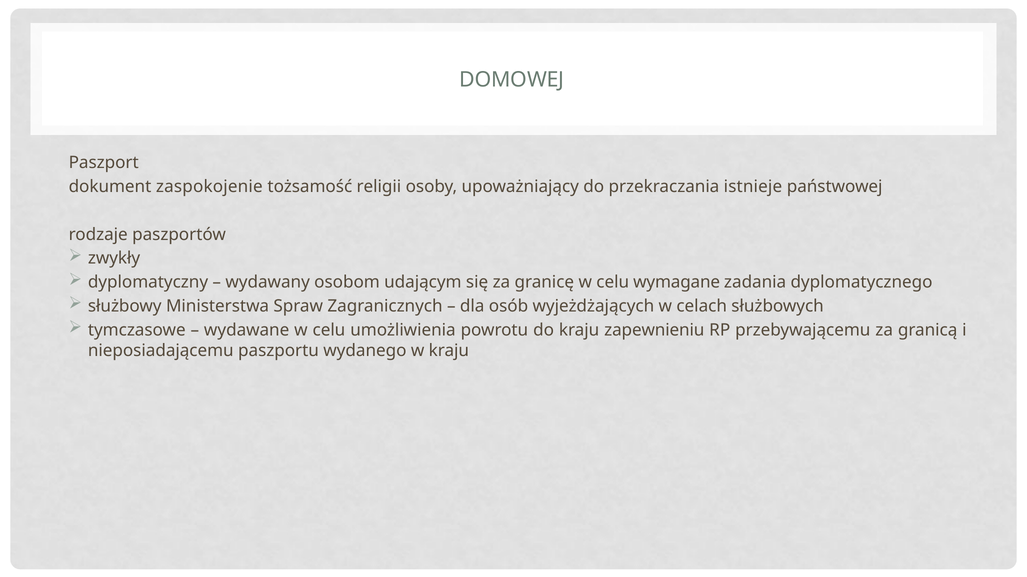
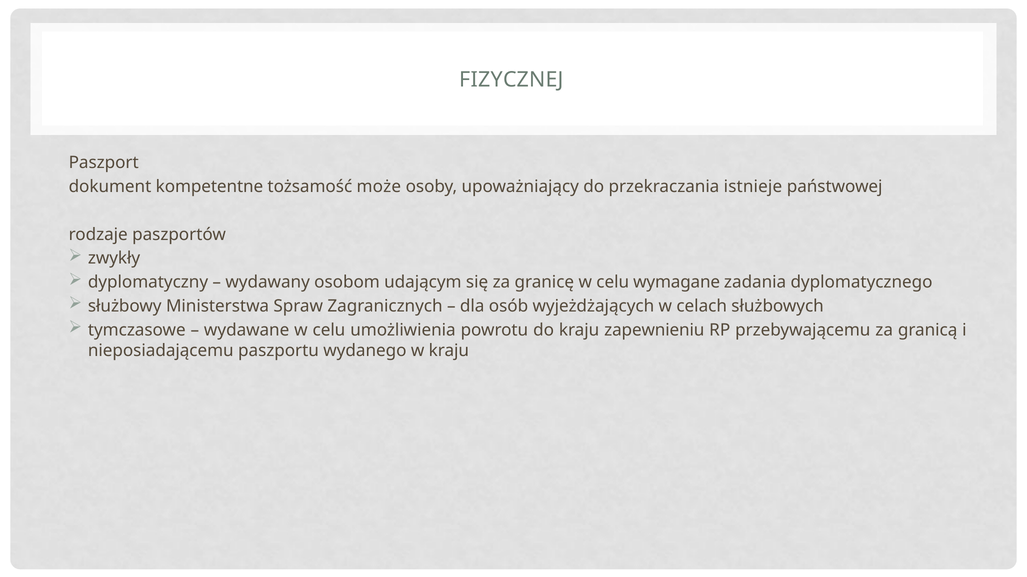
DOMOWEJ: DOMOWEJ -> FIZYCZNEJ (512, 80)
zaspokojenie: zaspokojenie -> kompetentne (209, 187)
religii: religii -> może (379, 187)
